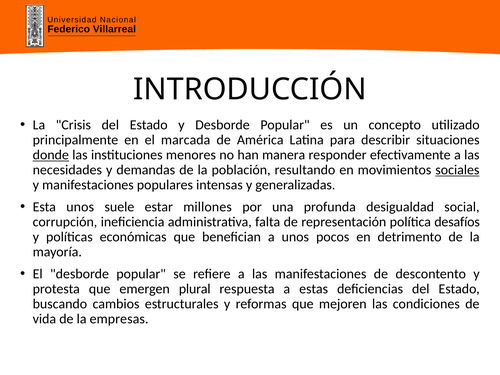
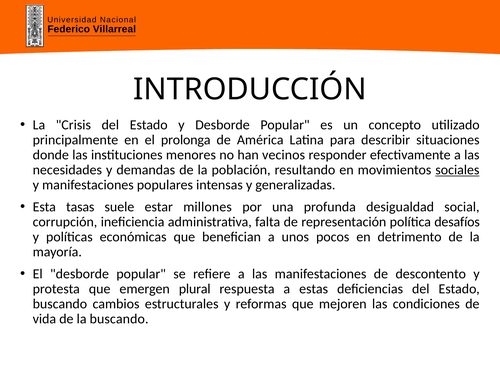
marcada: marcada -> prolonga (186, 140)
donde underline: present -> none (51, 155)
manera: manera -> vecinos (284, 155)
Esta unos: unos -> tasas (80, 207)
la empresas: empresas -> buscando (119, 319)
